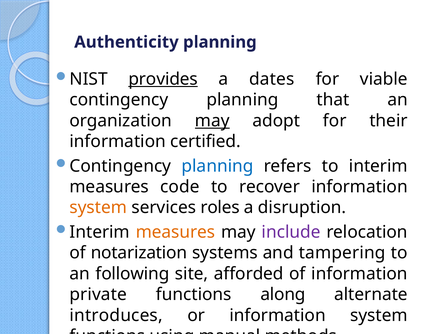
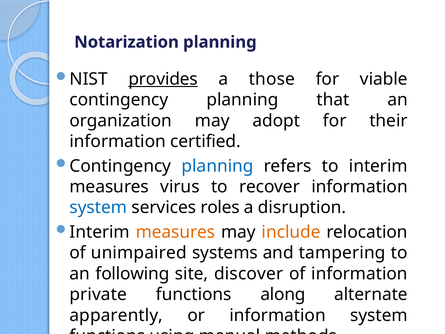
Authenticity: Authenticity -> Notarization (127, 42)
dates: dates -> those (272, 79)
may underline: present -> none (212, 121)
code: code -> virus (180, 187)
system colour: orange -> blue (98, 207)
include colour: purple -> orange (291, 232)
notarization: notarization -> unimpaired (139, 253)
afforded: afforded -> discover (249, 273)
introduces: introduces -> apparently (116, 315)
